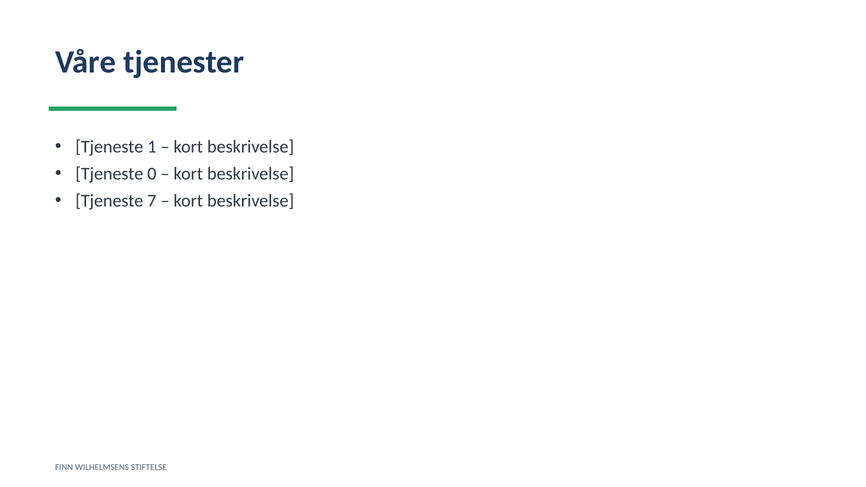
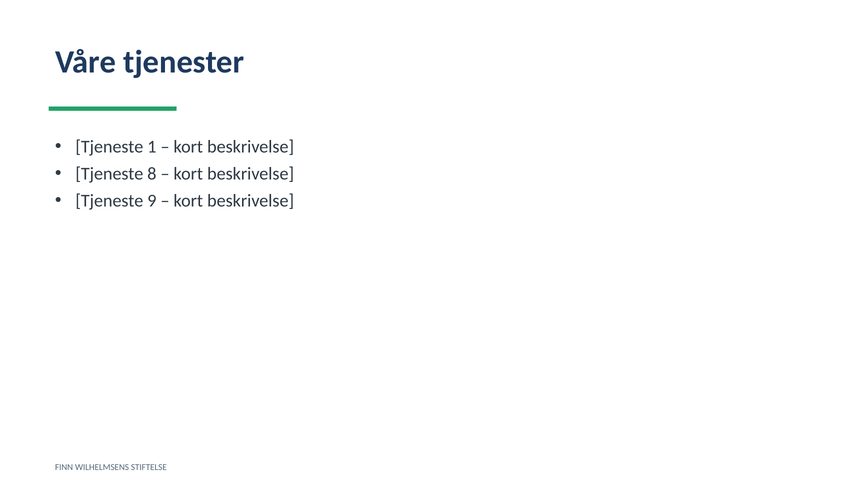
0: 0 -> 8 (152, 174)
7: 7 -> 9 (152, 201)
